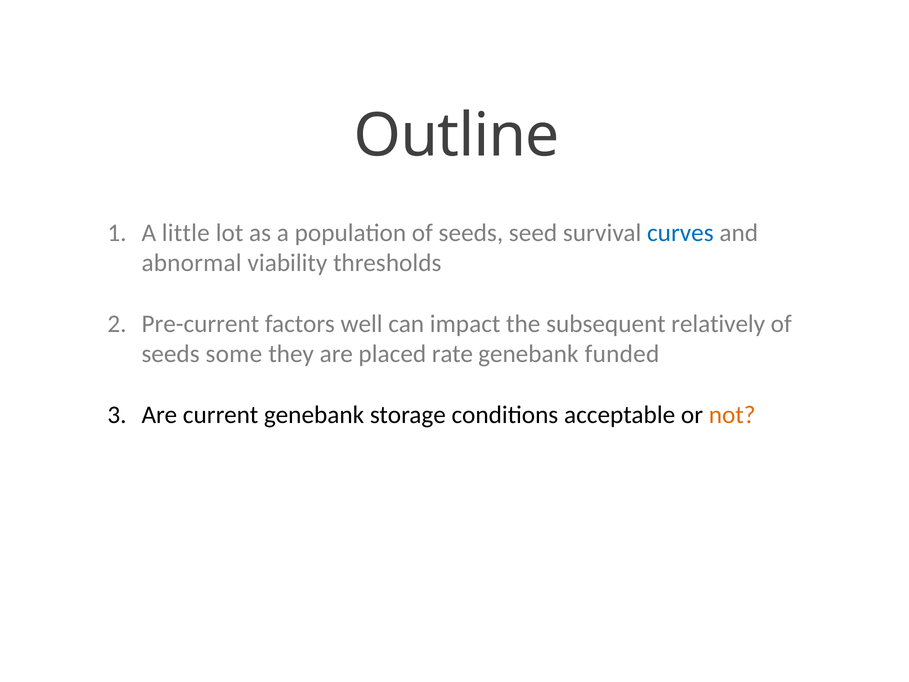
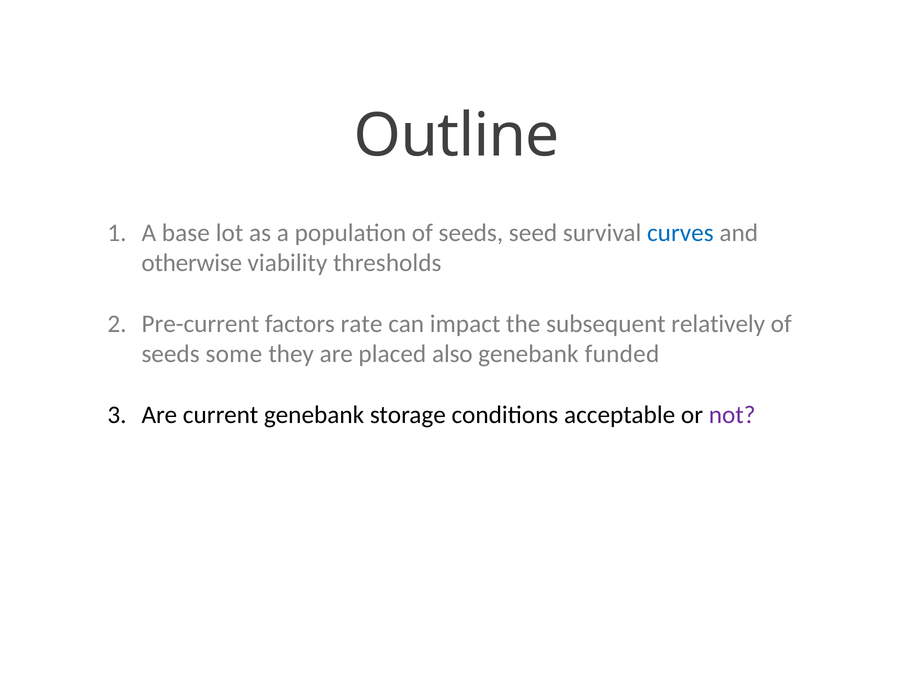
little: little -> base (186, 233)
abnormal: abnormal -> otherwise (192, 263)
well: well -> rate (362, 324)
rate: rate -> also (452, 354)
not colour: orange -> purple (732, 415)
